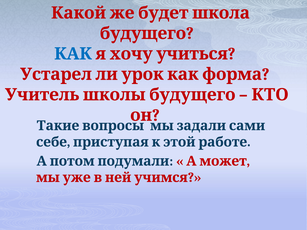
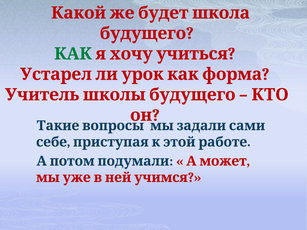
КАК colour: blue -> green (73, 54)
